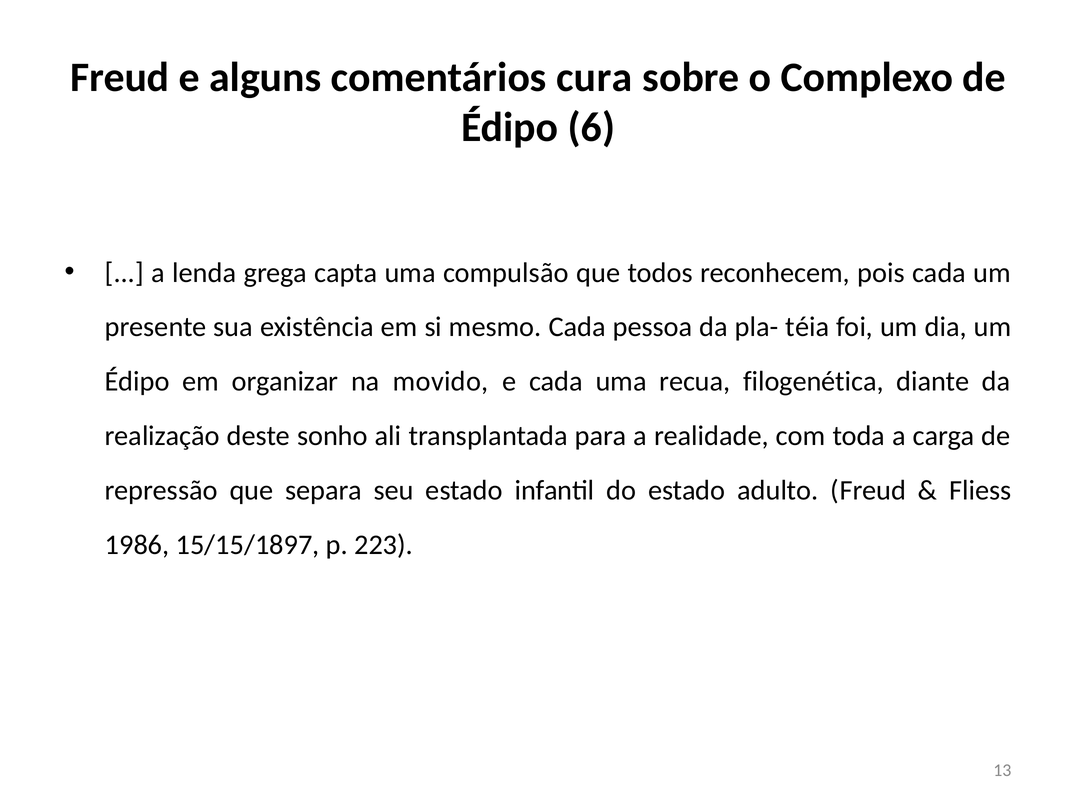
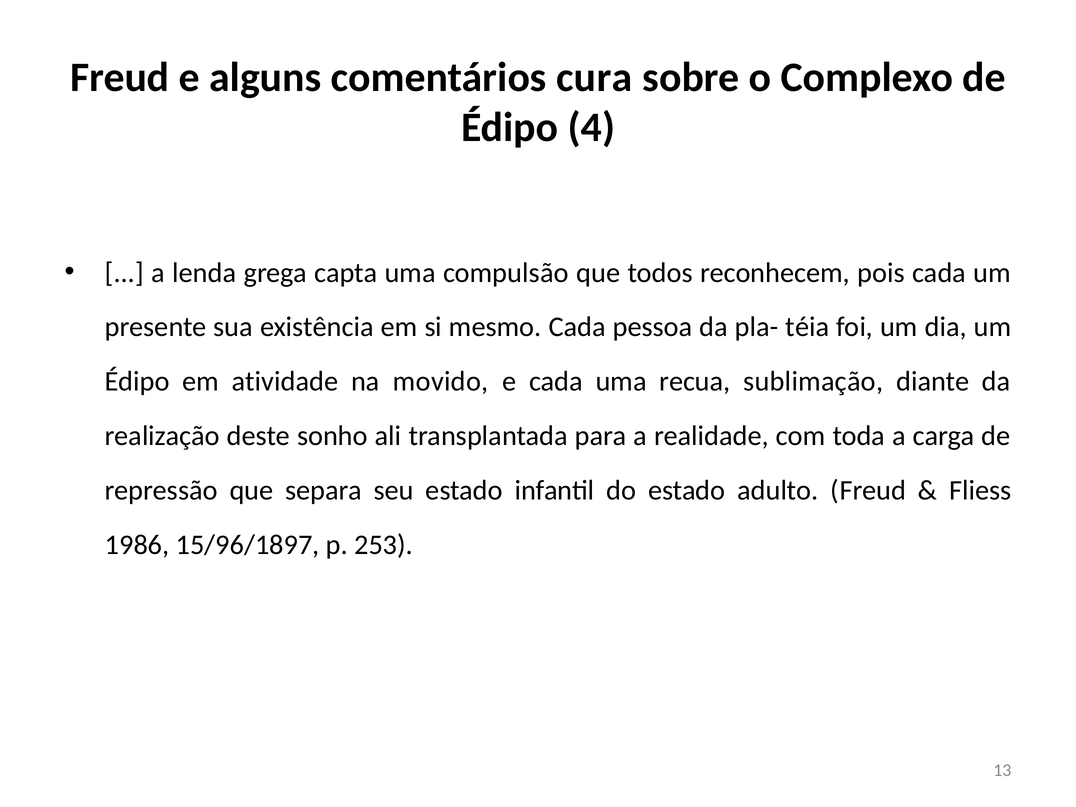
6: 6 -> 4 (591, 128)
organizar: organizar -> atividade (285, 382)
filogenética: filogenética -> sublimação (813, 382)
15/15/1897: 15/15/1897 -> 15/96/1897 (248, 545)
223: 223 -> 253 (384, 545)
